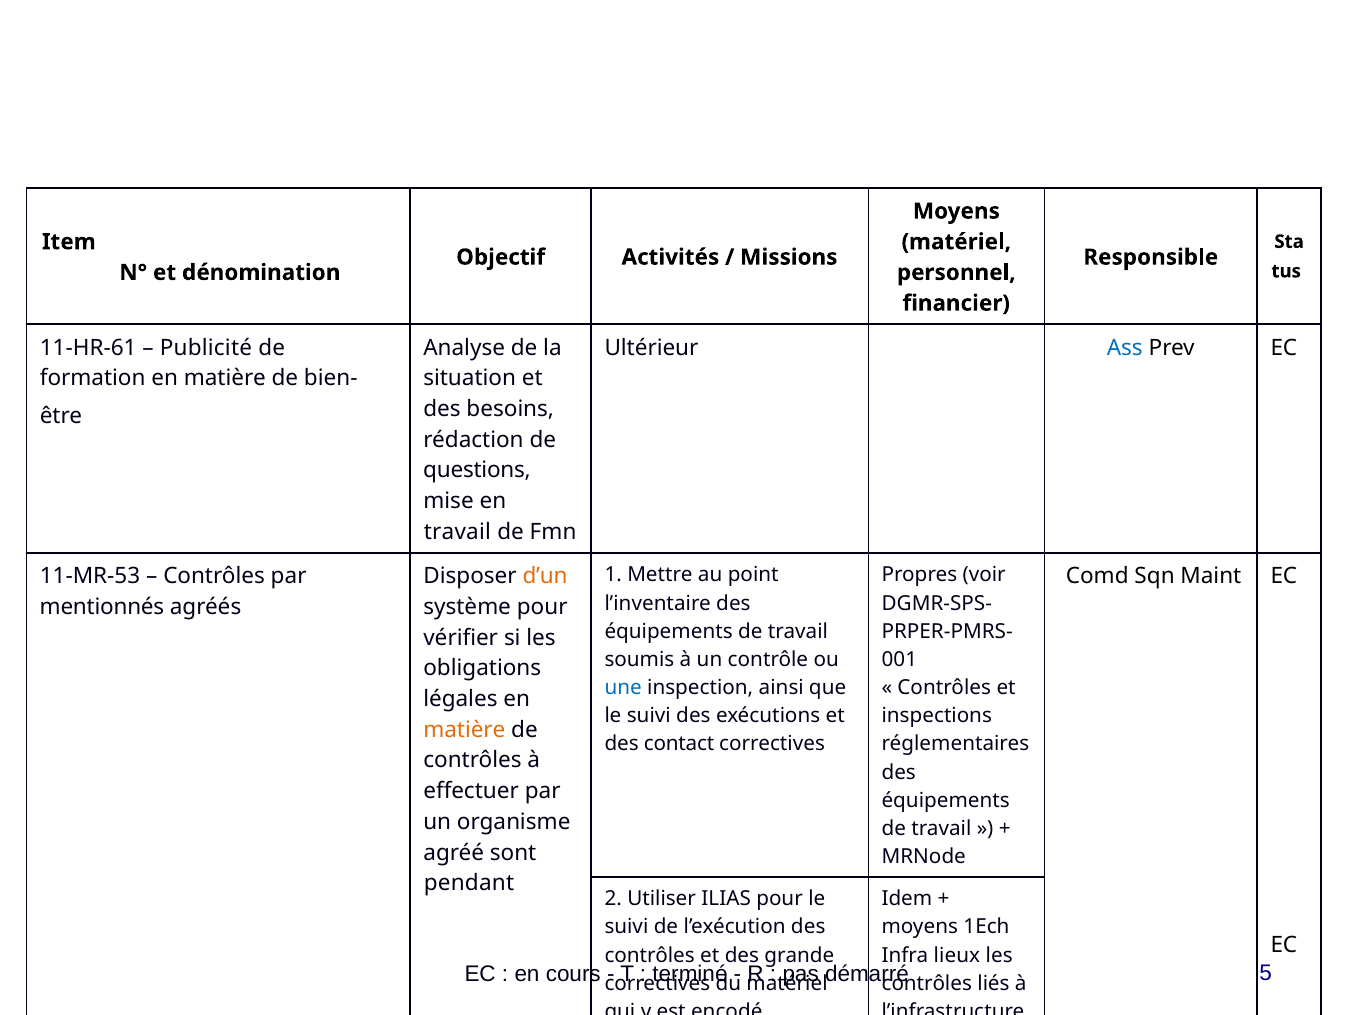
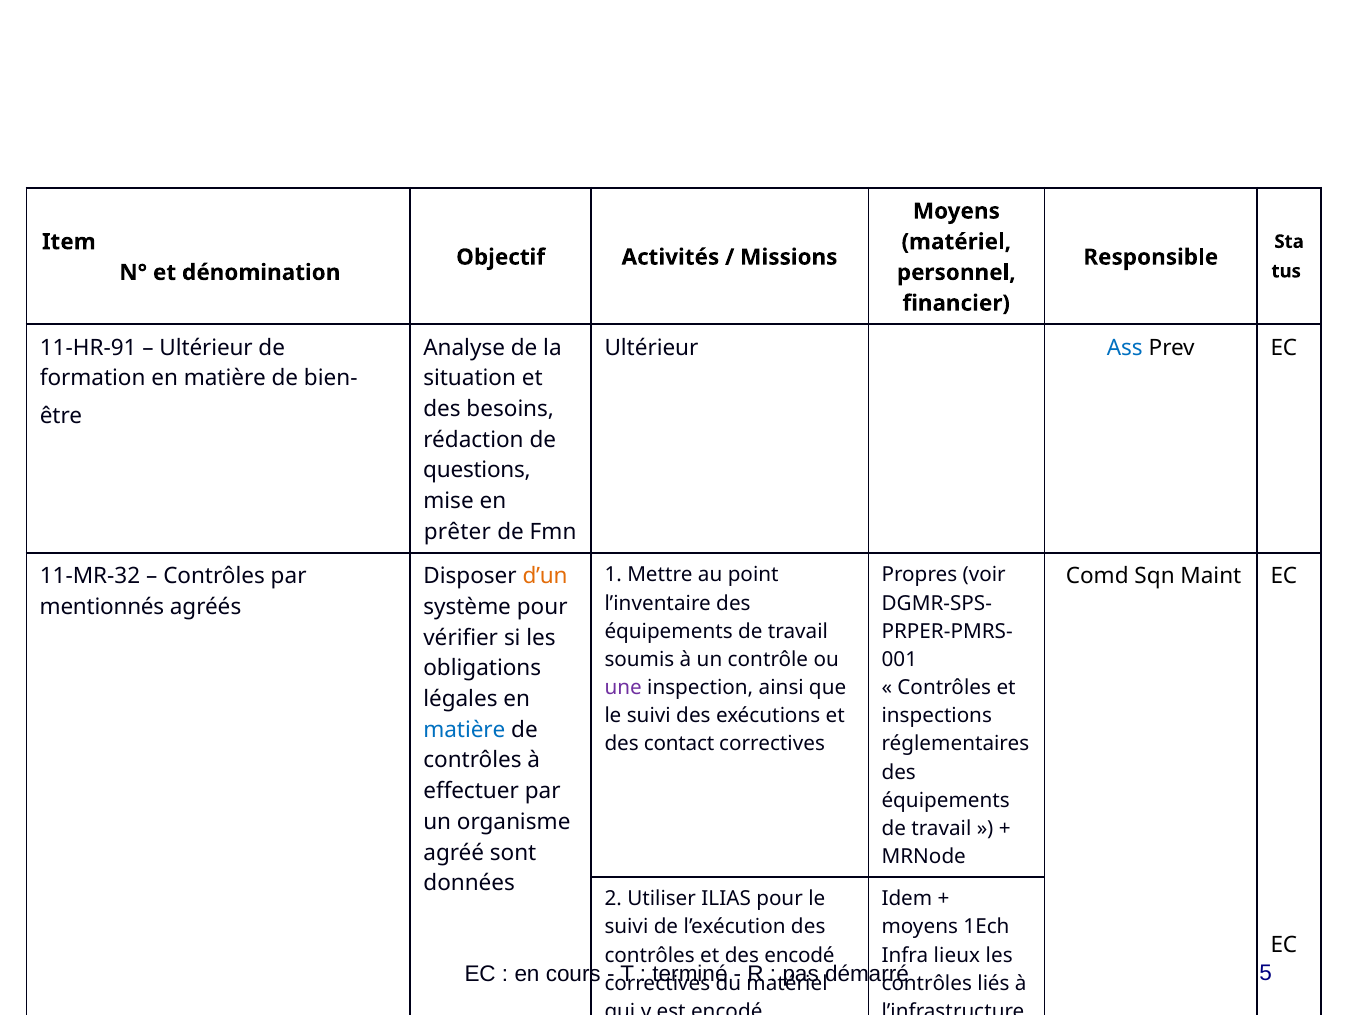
11-HR-61: 11-HR-61 -> 11-HR-91 (88, 348)
Publicité: Publicité -> Ultérieur (206, 348)
travail: travail -> prêter (457, 532)
11-MR-53: 11-MR-53 -> 11-MR-32 (90, 576)
une colour: blue -> purple (623, 688)
matière colour: orange -> blue (464, 730)
pendant: pendant -> données (469, 883)
des grande: grande -> encodé (799, 955)
